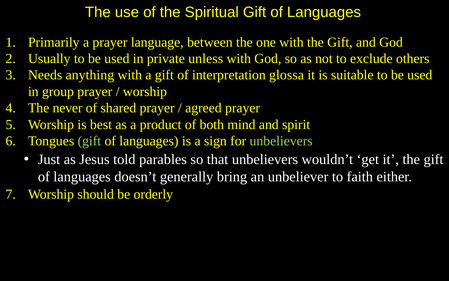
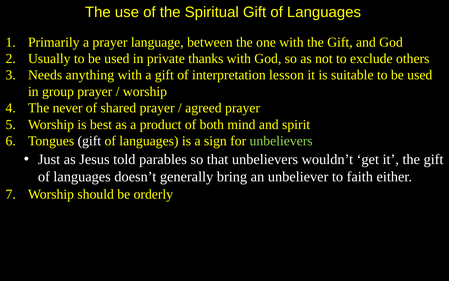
unless: unless -> thanks (206, 59)
glossa: glossa -> lesson (287, 75)
gift colour: light green -> white (89, 141)
